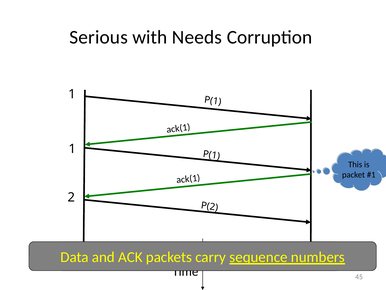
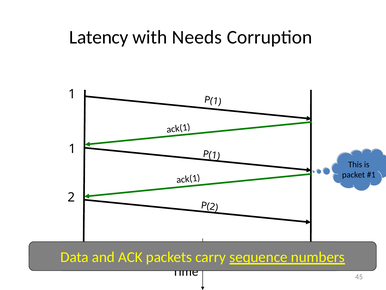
Serious: Serious -> Latency (99, 37)
